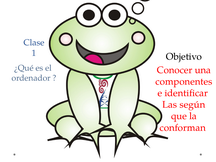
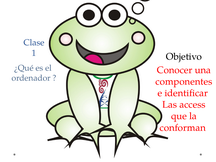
según: según -> access (192, 105)
